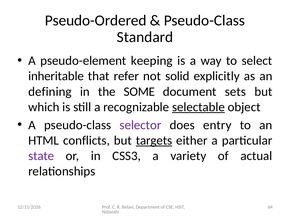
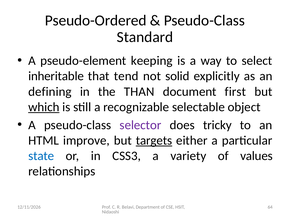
refer: refer -> tend (126, 76)
SOME: SOME -> THAN (139, 92)
sets: sets -> first (235, 92)
which underline: none -> present (44, 107)
selectable underline: present -> none (198, 107)
entry: entry -> tricky (217, 125)
conflicts: conflicts -> improve (86, 141)
state colour: purple -> blue (41, 156)
actual: actual -> values (256, 156)
